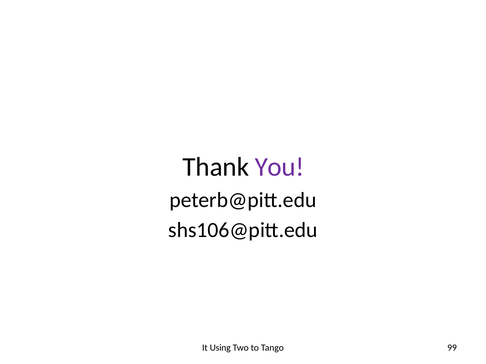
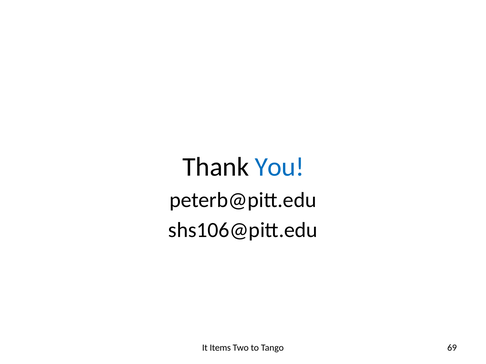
You colour: purple -> blue (279, 167)
Using: Using -> Items (220, 348)
99: 99 -> 69 (452, 348)
